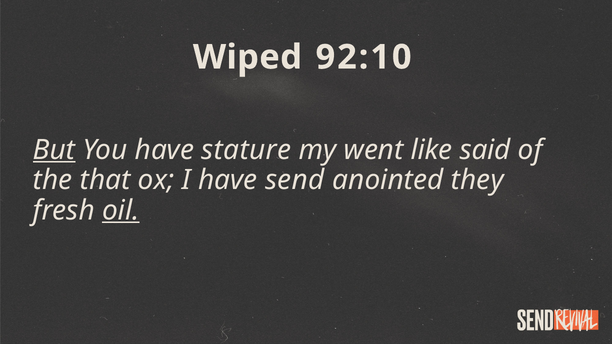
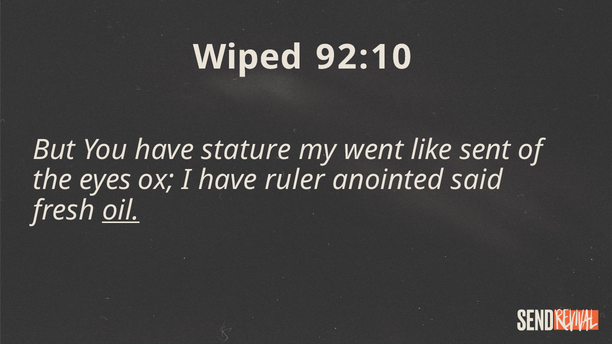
But underline: present -> none (54, 150)
said: said -> sent (485, 150)
that: that -> eyes (105, 180)
send: send -> ruler (295, 180)
they: they -> said (477, 180)
